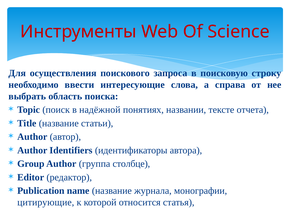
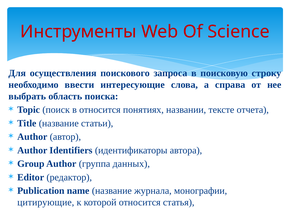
в надёжной: надёжной -> относится (100, 110)
столбце: столбце -> данных (131, 164)
